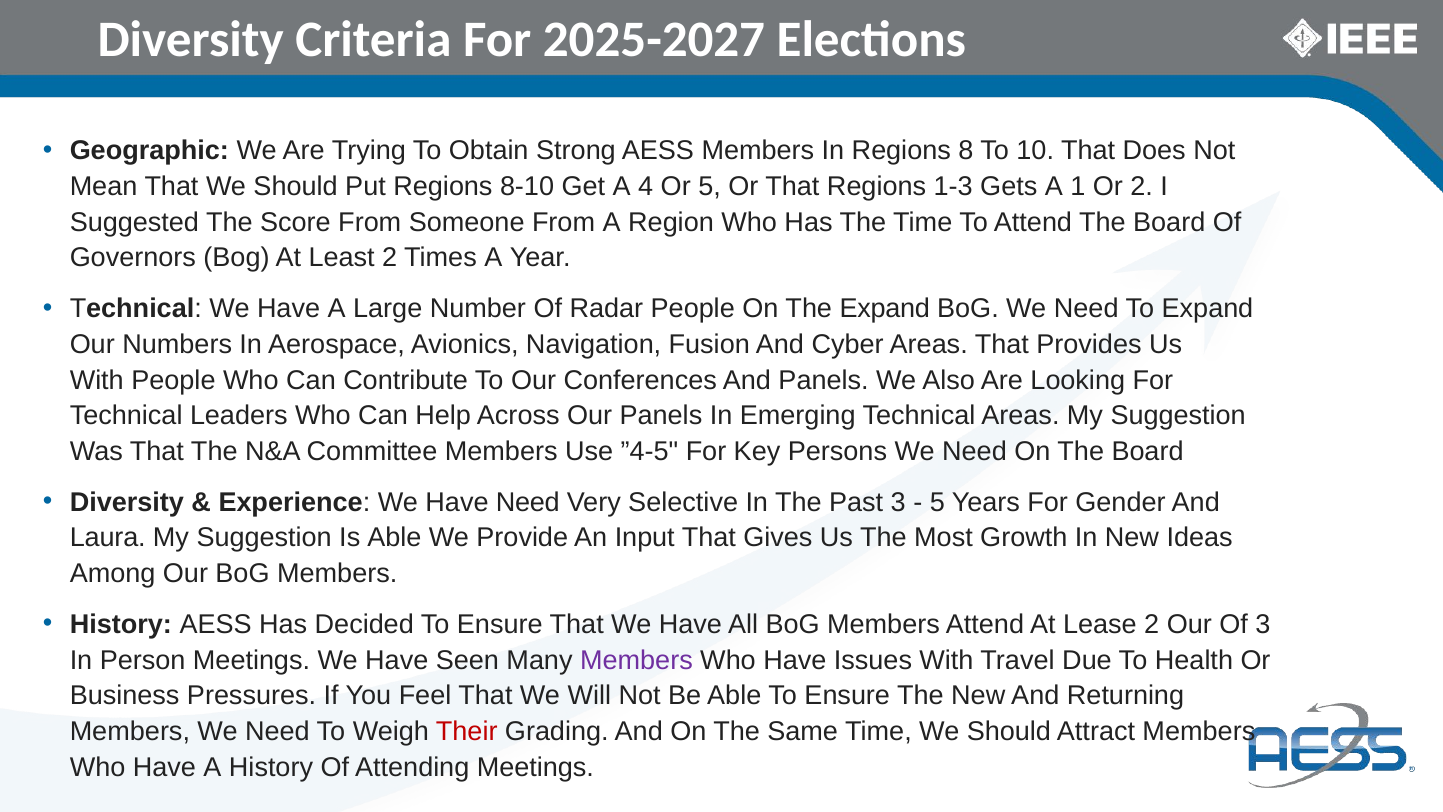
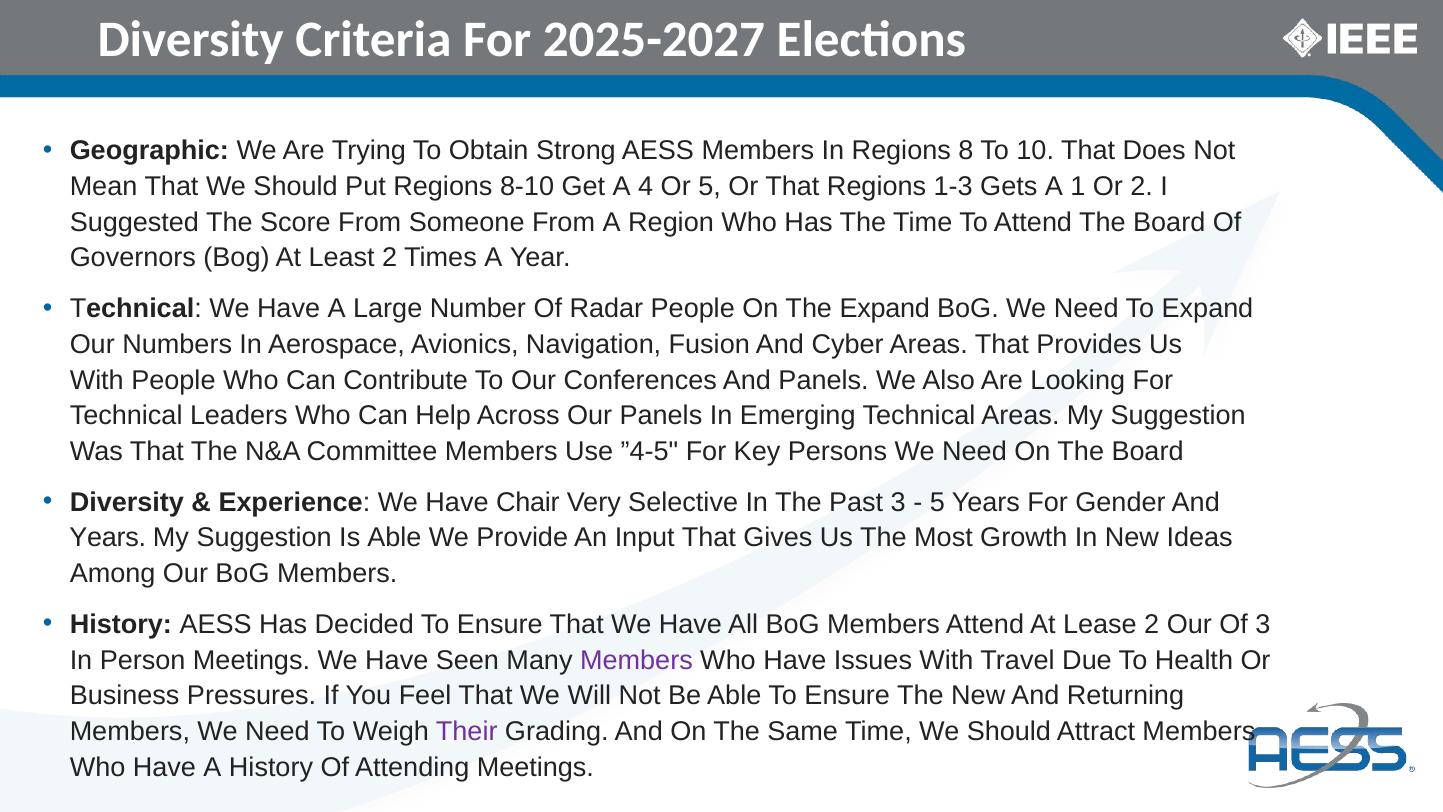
Have Need: Need -> Chair (528, 502)
Laura: Laura -> Years (108, 538)
Their colour: red -> purple (467, 731)
